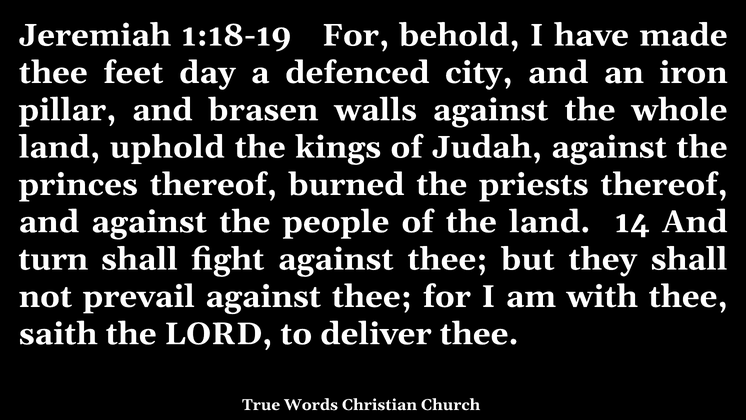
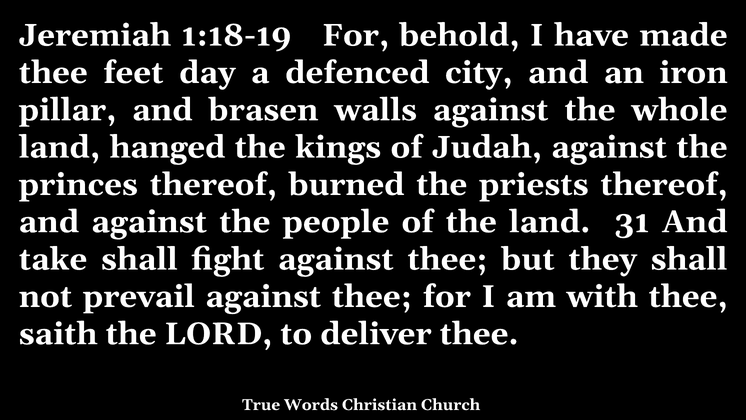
uphold: uphold -> hanged (167, 147)
14: 14 -> 31 (632, 222)
turn: turn -> take (53, 259)
